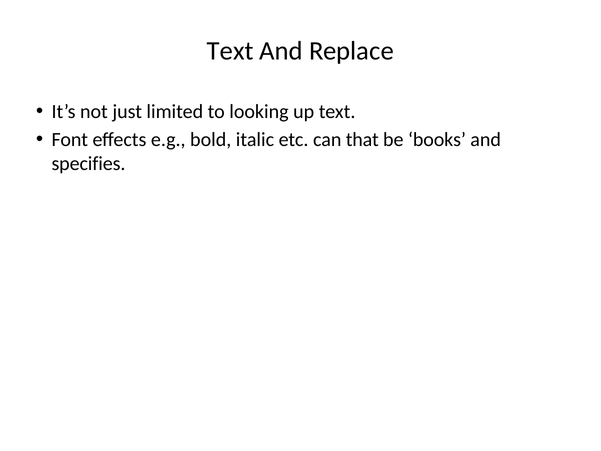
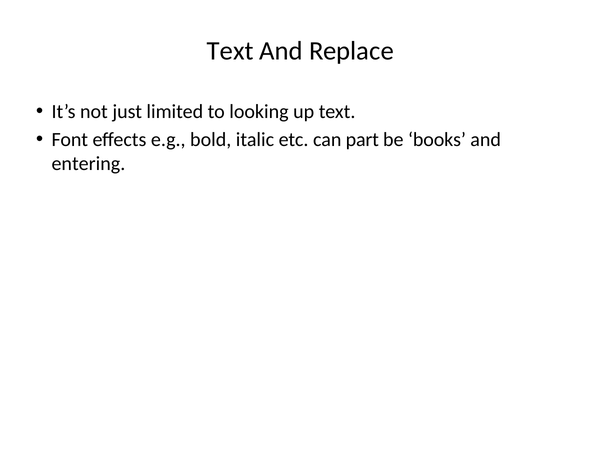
that: that -> part (362, 140)
specifies: specifies -> entering (88, 164)
